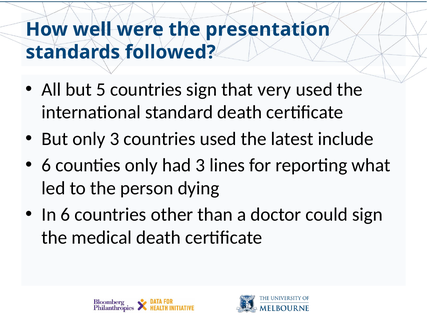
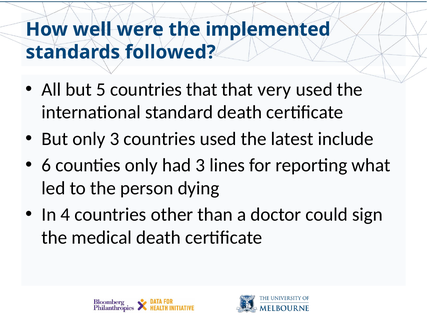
presentation: presentation -> implemented (268, 29)
countries sign: sign -> that (202, 90)
In 6: 6 -> 4 (65, 215)
